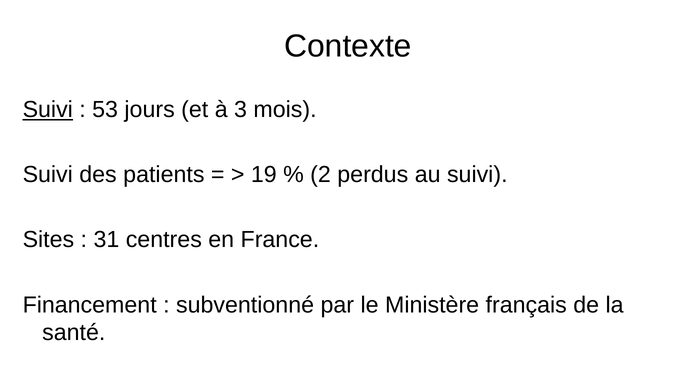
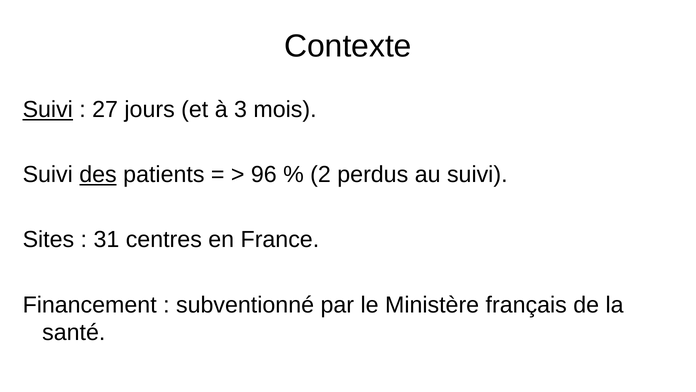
53: 53 -> 27 (105, 110)
des underline: none -> present (98, 174)
19: 19 -> 96 (264, 174)
